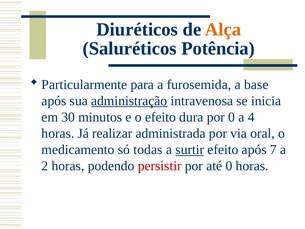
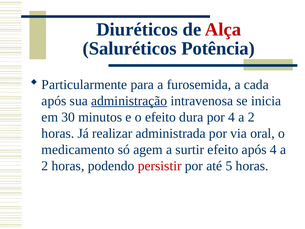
Alça colour: orange -> red (223, 29)
base: base -> cada (256, 84)
por 0: 0 -> 4 (232, 117)
4: 4 -> 2 (251, 117)
todas: todas -> agem (148, 150)
surtir underline: present -> none (190, 150)
após 7: 7 -> 4 (273, 150)
até 0: 0 -> 5 (229, 166)
